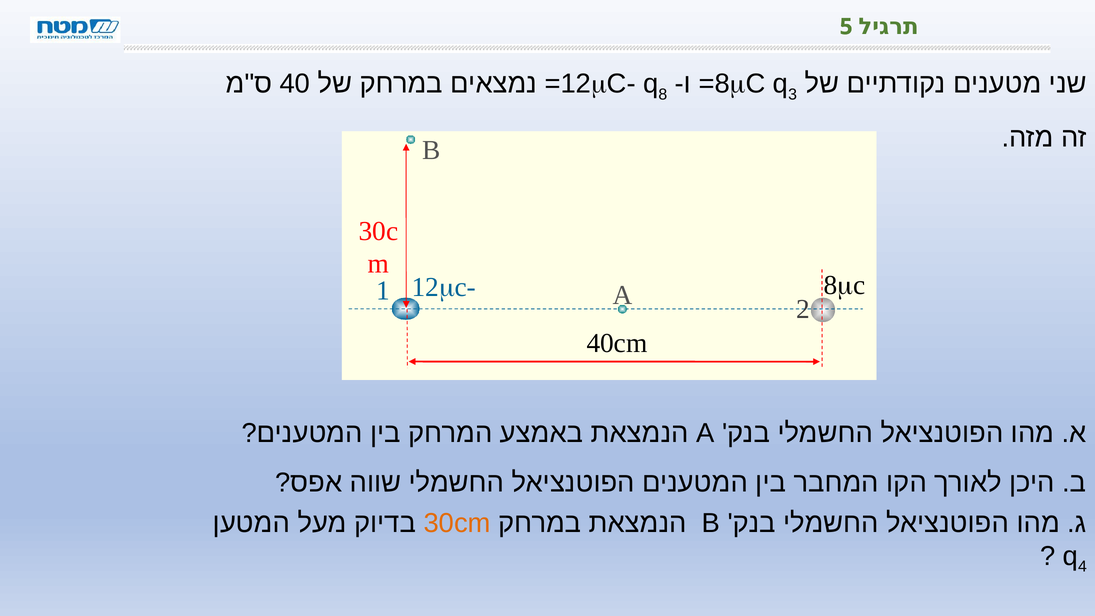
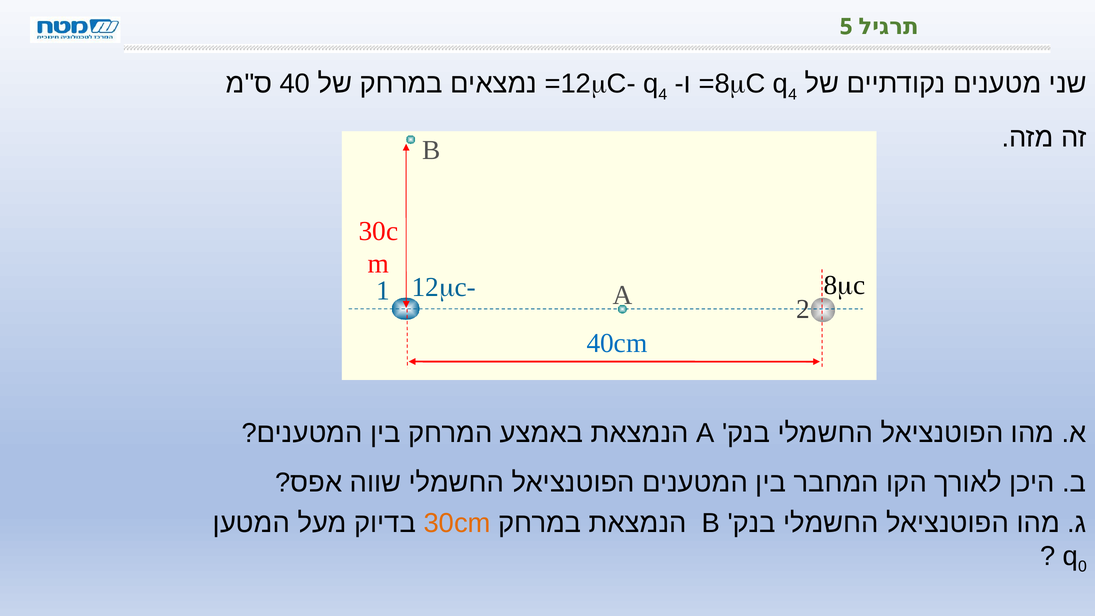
8: 8 -> 4 (663, 95)
3: 3 -> 4 (793, 95)
40cm colour: black -> blue (617, 343)
4: 4 -> 0 (1082, 567)
